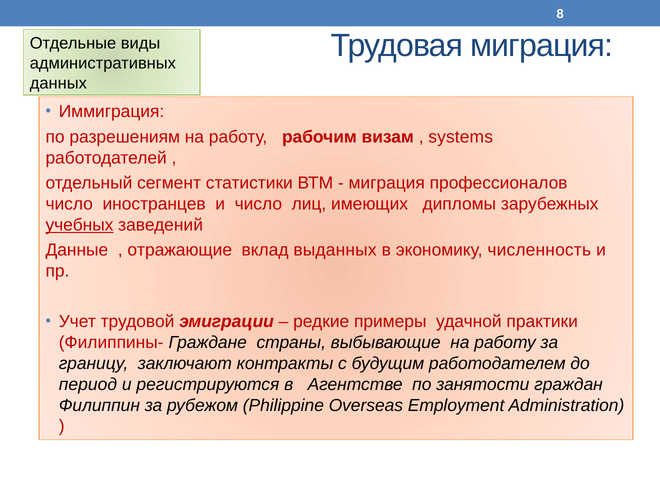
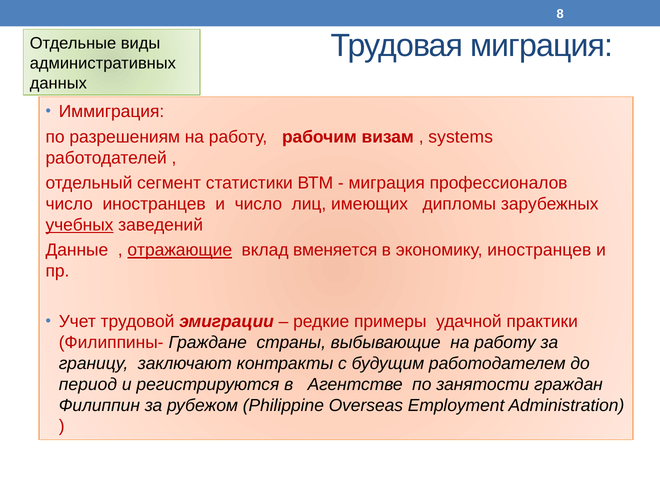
отражающие underline: none -> present (180, 250)
выданных: выданных -> вменяется (335, 250)
экономику численность: численность -> иностранцев (539, 250)
